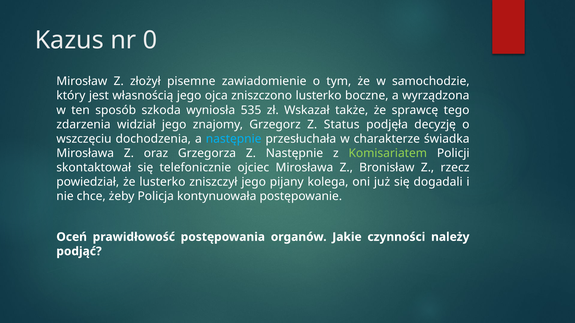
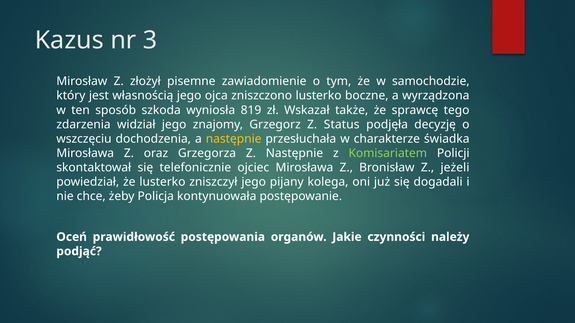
0: 0 -> 3 (150, 40)
535: 535 -> 819 (251, 110)
następnie colour: light blue -> yellow (234, 139)
rzecz: rzecz -> jeżeli (455, 168)
